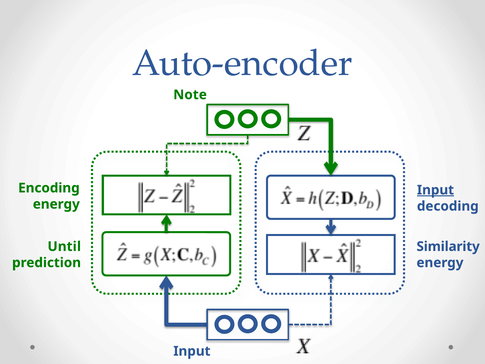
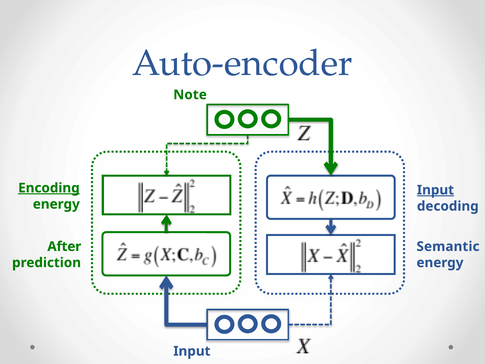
Encoding underline: none -> present (49, 188)
Until: Until -> After (64, 246)
Similarity: Similarity -> Semantic (448, 246)
